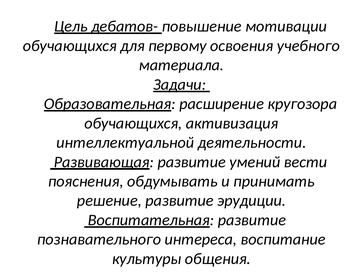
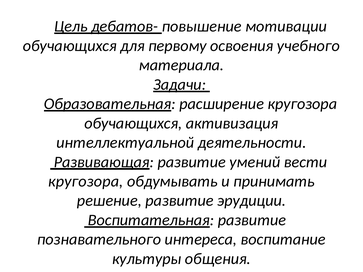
пояснения: пояснения -> кругозора (86, 181)
